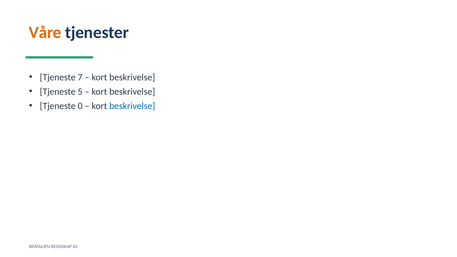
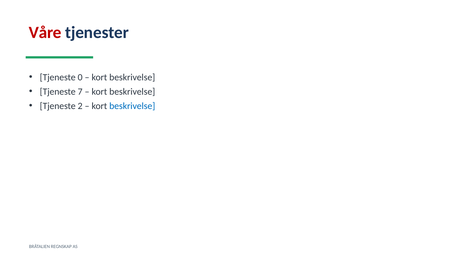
Våre colour: orange -> red (45, 33)
7: 7 -> 0 (80, 77)
5: 5 -> 7 (80, 92)
0: 0 -> 2 (80, 106)
